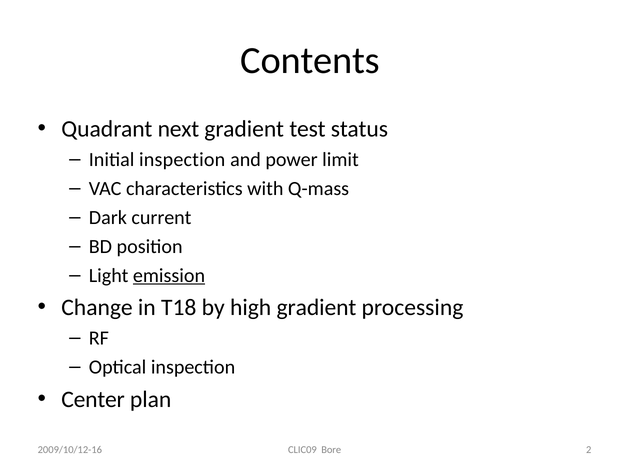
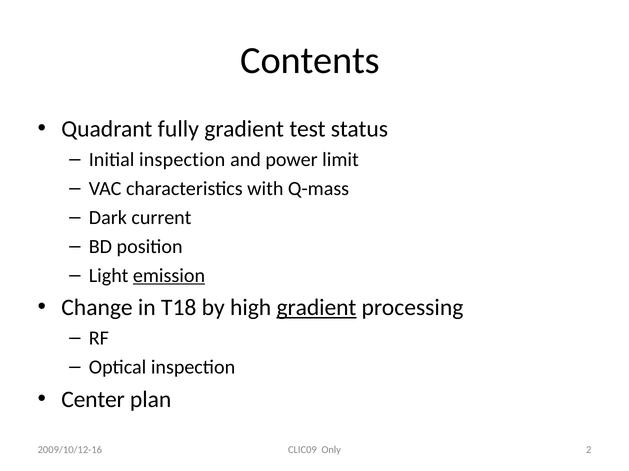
next: next -> fully (178, 129)
gradient underline: none -> present (316, 308)
Bore: Bore -> Only (331, 451)
